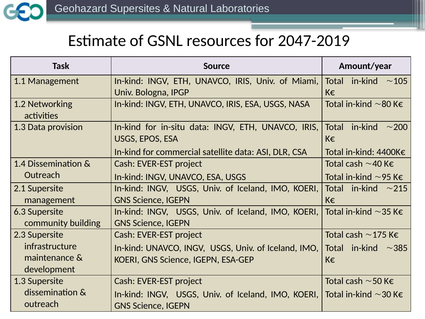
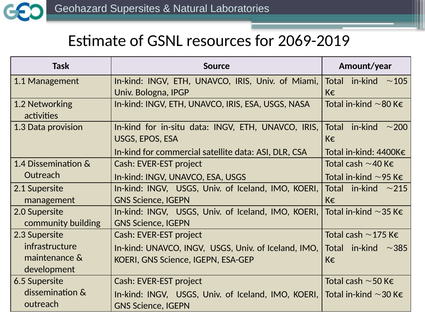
2047-2019: 2047-2019 -> 2069-2019 (314, 41)
6.3: 6.3 -> 2.0 (20, 211)
1.3: 1.3 -> 6.5 (20, 281)
